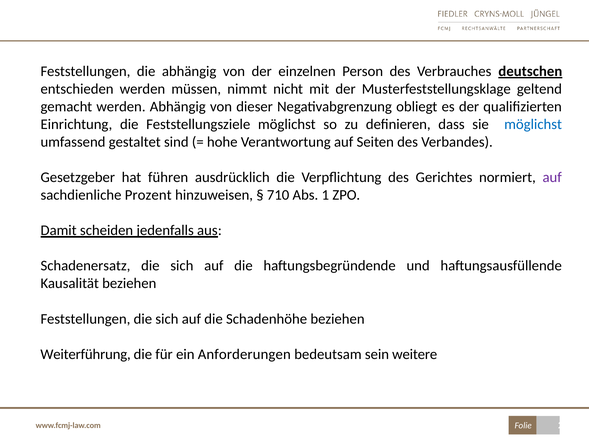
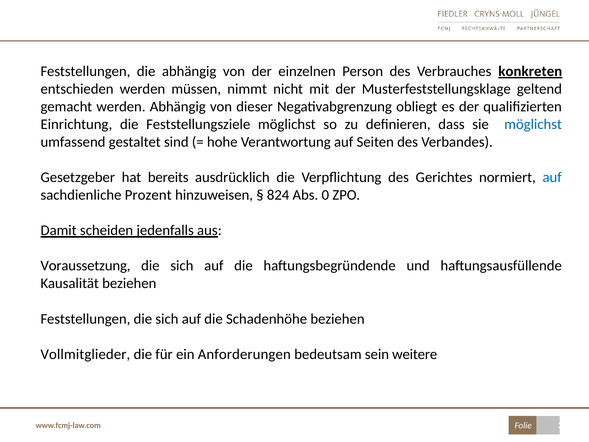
deutschen: deutschen -> konkreten (530, 71)
führen: führen -> bereits (168, 177)
auf colour: purple -> blue (552, 177)
710: 710 -> 824 (278, 195)
1: 1 -> 0 (325, 195)
Schadenersatz: Schadenersatz -> Voraussetzung (86, 266)
Weiterführung: Weiterführung -> Vollmitglieder (85, 354)
